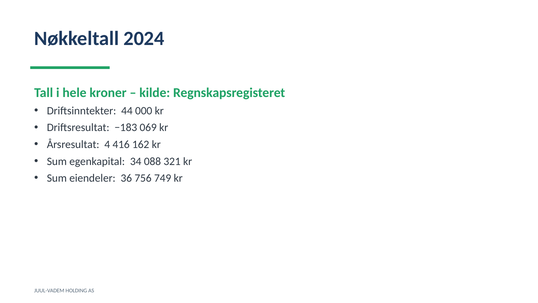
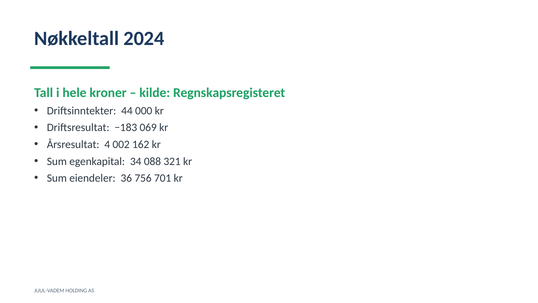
416: 416 -> 002 (121, 144)
749: 749 -> 701 (163, 178)
